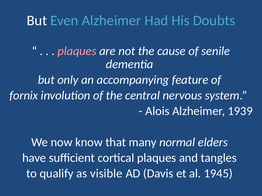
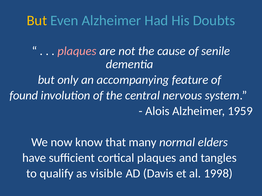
But colour: white -> yellow (37, 21)
fornix: fornix -> found (24, 96)
1939: 1939 -> 1959 (240, 111)
1945: 1945 -> 1998 (218, 174)
